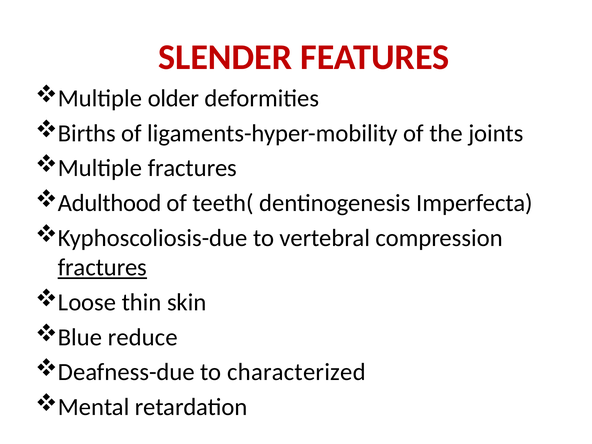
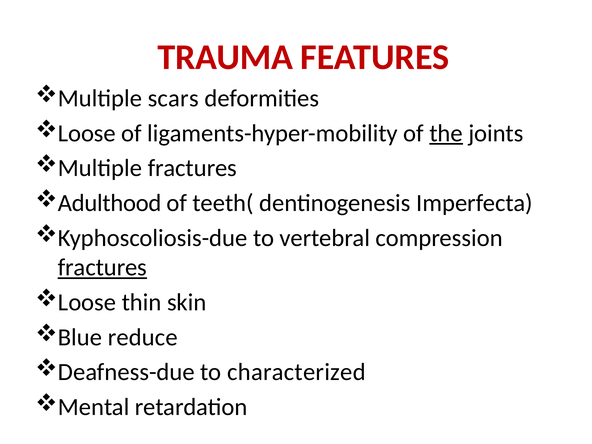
SLENDER: SLENDER -> TRAUMA (225, 57)
older: older -> scars (173, 98)
Births: Births -> Loose (87, 133)
the underline: none -> present (446, 133)
